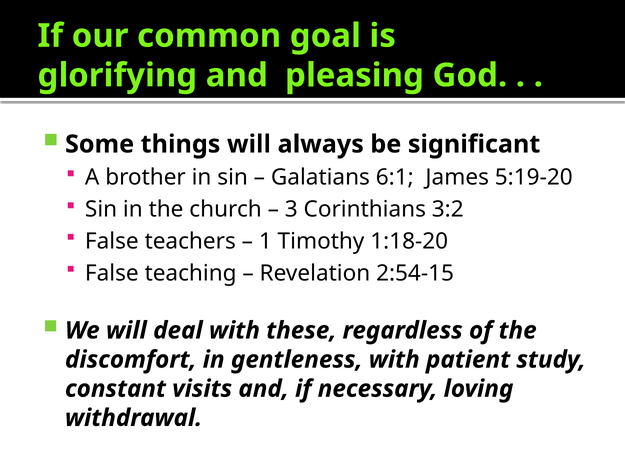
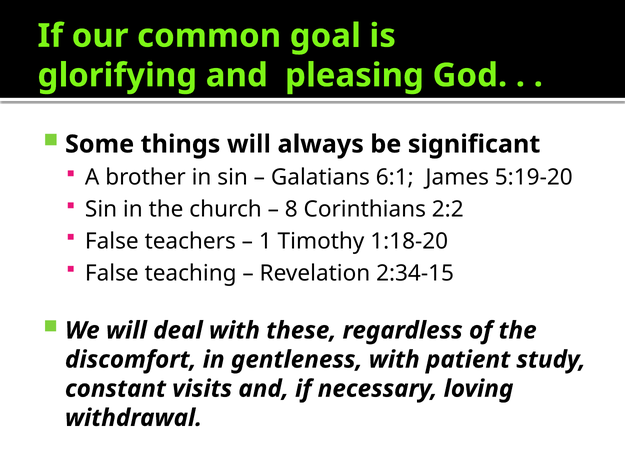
3: 3 -> 8 (291, 210)
3:2: 3:2 -> 2:2 (448, 210)
2:54-15: 2:54-15 -> 2:34-15 (415, 274)
